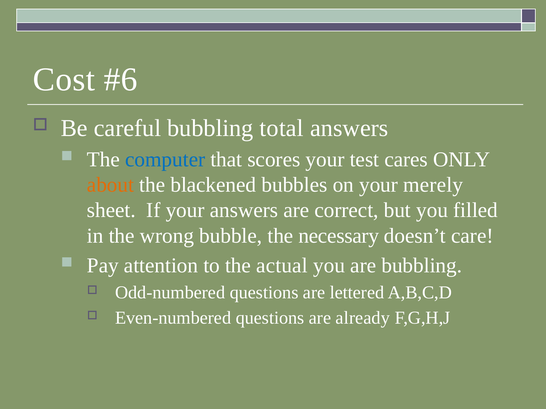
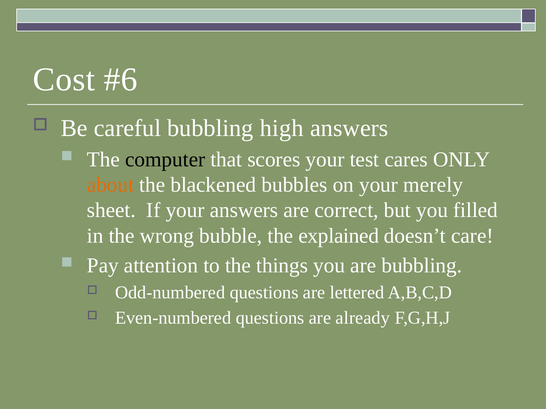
total: total -> high (282, 128)
computer colour: blue -> black (165, 160)
necessary: necessary -> explained (339, 236)
actual: actual -> things (282, 266)
